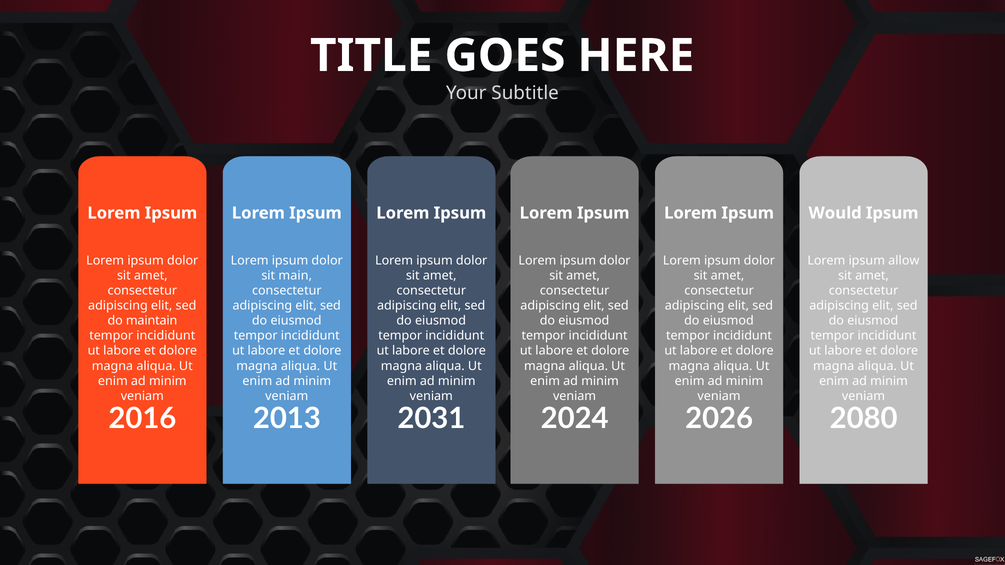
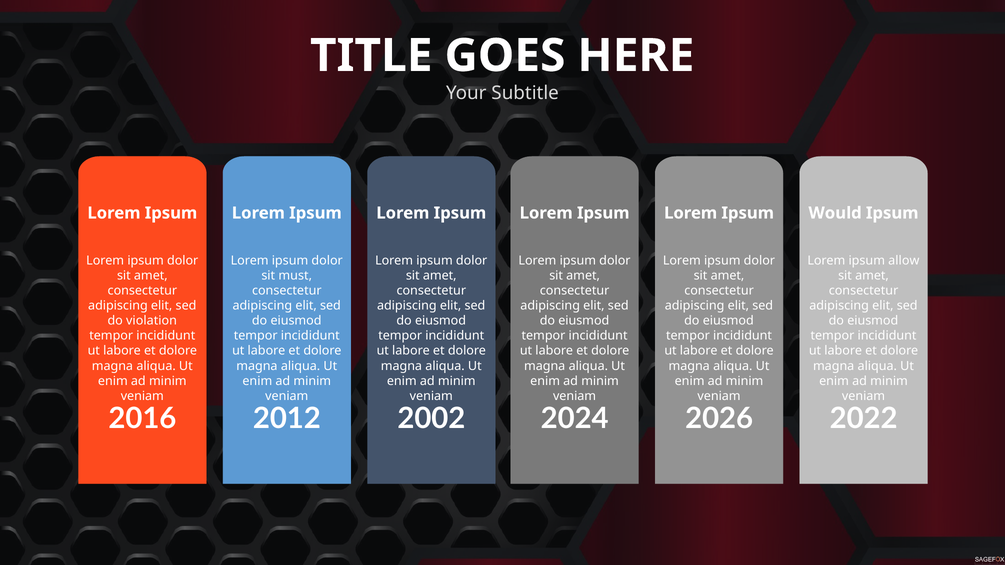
main: main -> must (295, 276)
maintain: maintain -> violation (152, 321)
2013: 2013 -> 2012 (287, 419)
2031: 2031 -> 2002 (431, 419)
2080: 2080 -> 2022 (864, 419)
